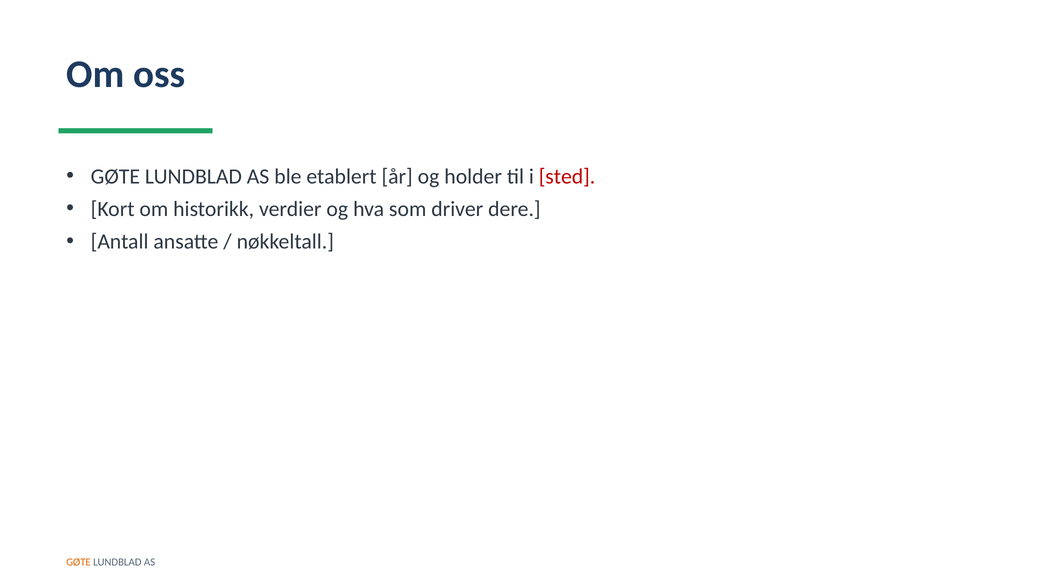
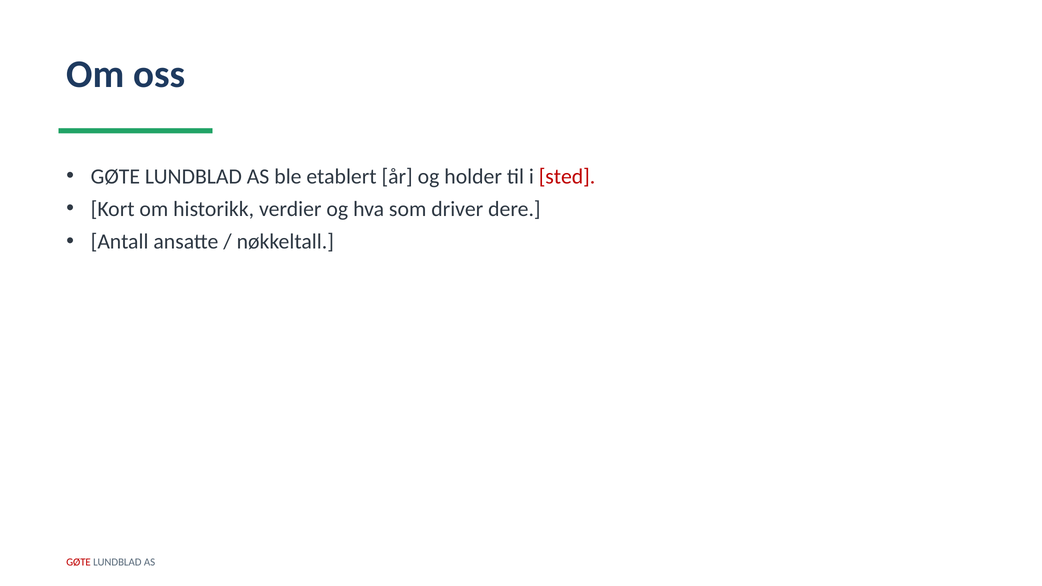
GØTE colour: orange -> red (79, 562)
